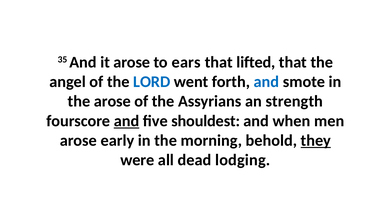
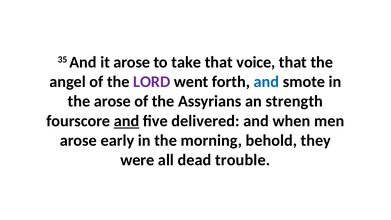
ears: ears -> take (186, 62)
lifted: lifted -> voice (256, 62)
LORD colour: blue -> purple (152, 82)
shouldest: shouldest -> delivered (206, 121)
they underline: present -> none (316, 140)
lodging: lodging -> trouble (243, 160)
